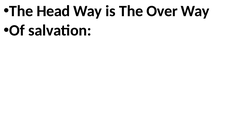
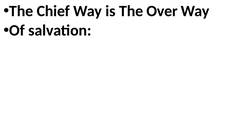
Head: Head -> Chief (53, 11)
